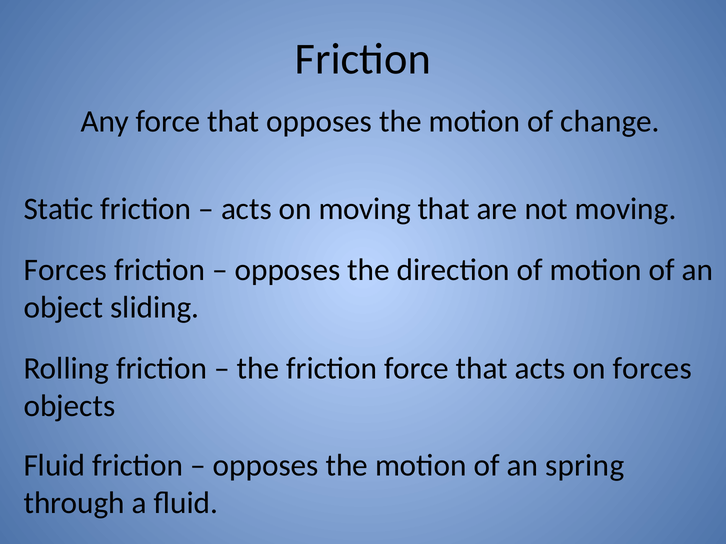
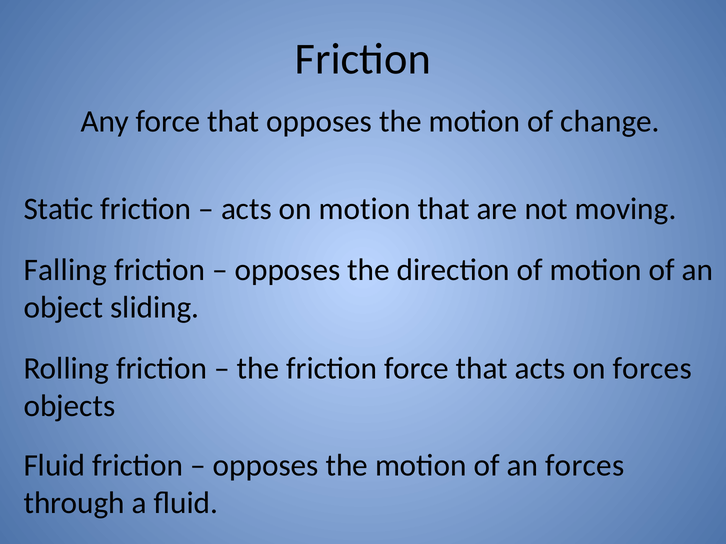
on moving: moving -> motion (365, 209)
Forces: Forces -> Falling (65, 270)
an spring: spring -> forces (585, 466)
